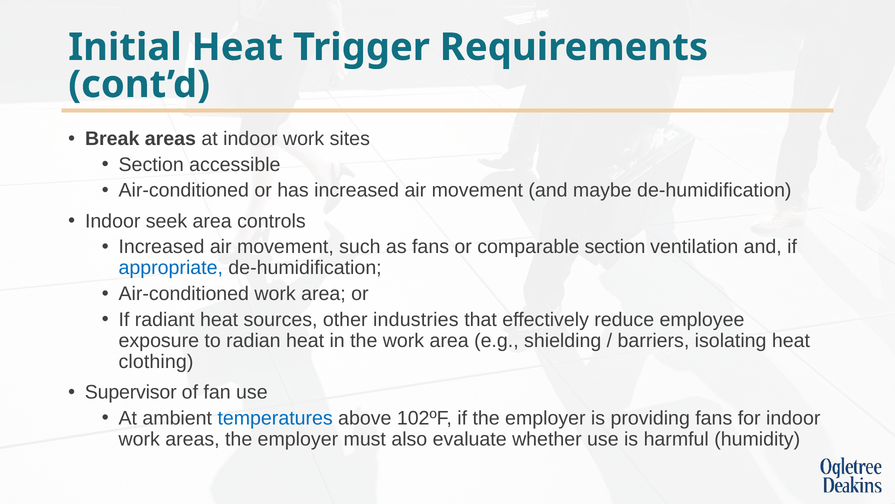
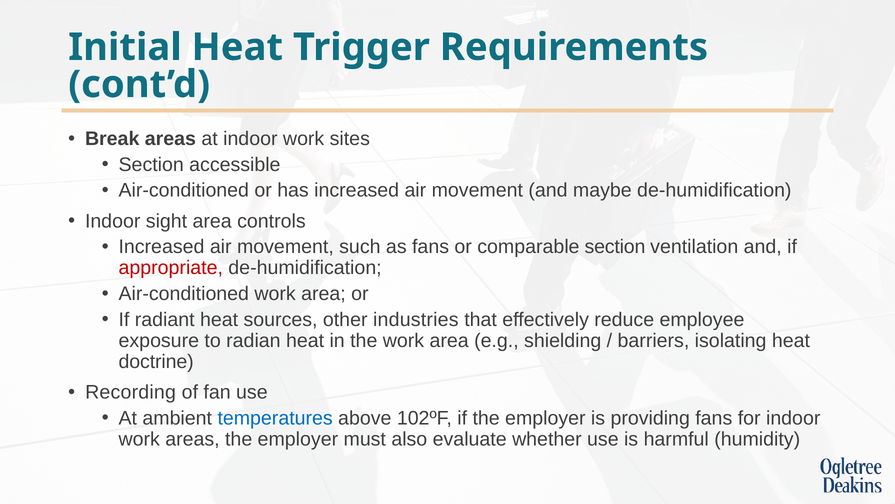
seek: seek -> sight (167, 221)
appropriate colour: blue -> red (171, 268)
clothing: clothing -> doctrine (156, 362)
Supervisor: Supervisor -> Recording (131, 392)
